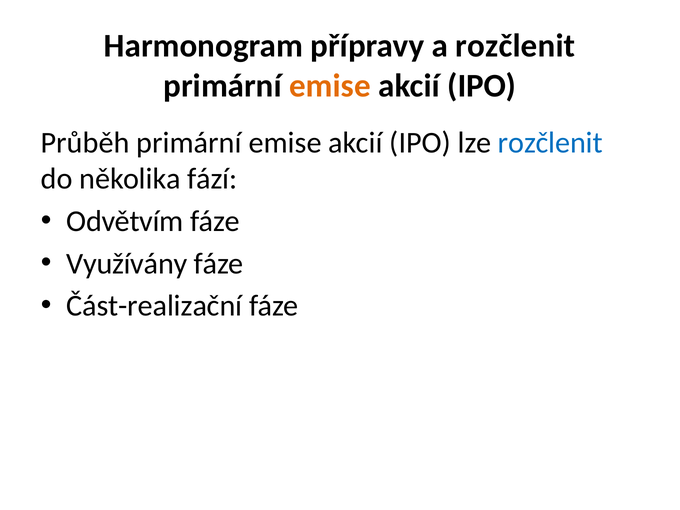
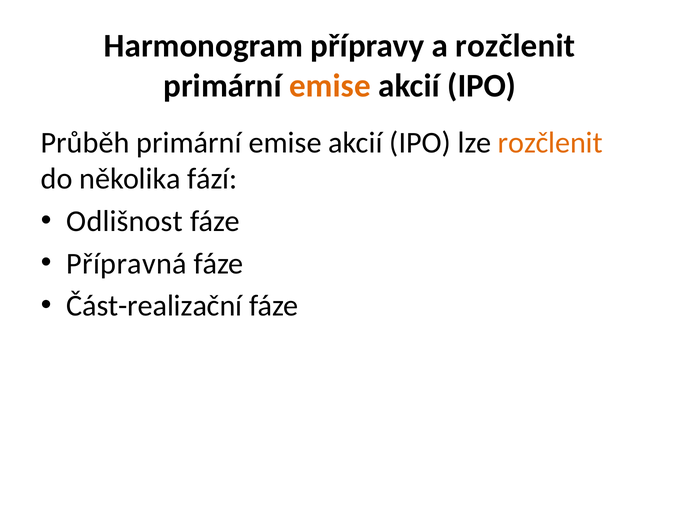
rozčlenit colour: blue -> orange (550, 143)
Odvětvím: Odvětvím -> Odlišnost (125, 221)
Využívány: Využívány -> Přípravná (127, 264)
